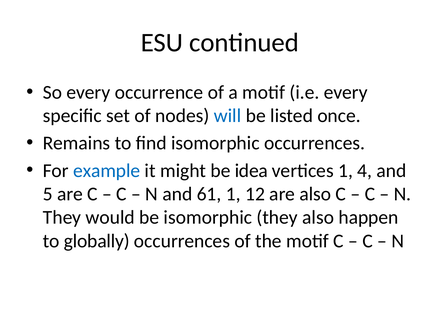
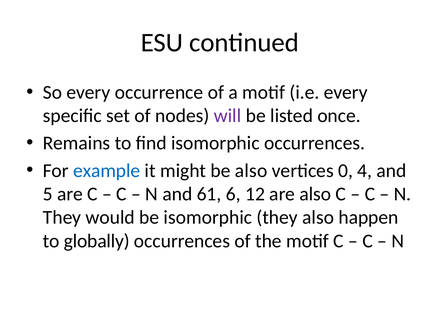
will colour: blue -> purple (228, 116)
be idea: idea -> also (251, 171)
vertices 1: 1 -> 0 (345, 171)
61 1: 1 -> 6 (233, 194)
